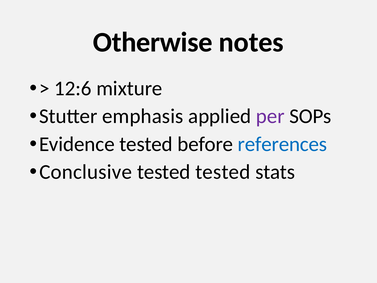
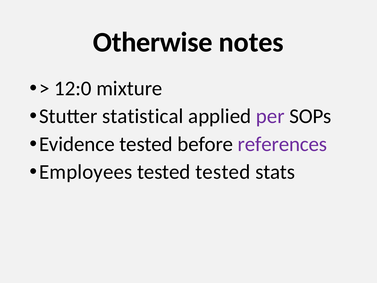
12:6: 12:6 -> 12:0 (73, 88)
emphasis: emphasis -> statistical (143, 116)
references colour: blue -> purple (282, 144)
Conclusive: Conclusive -> Employees (86, 172)
